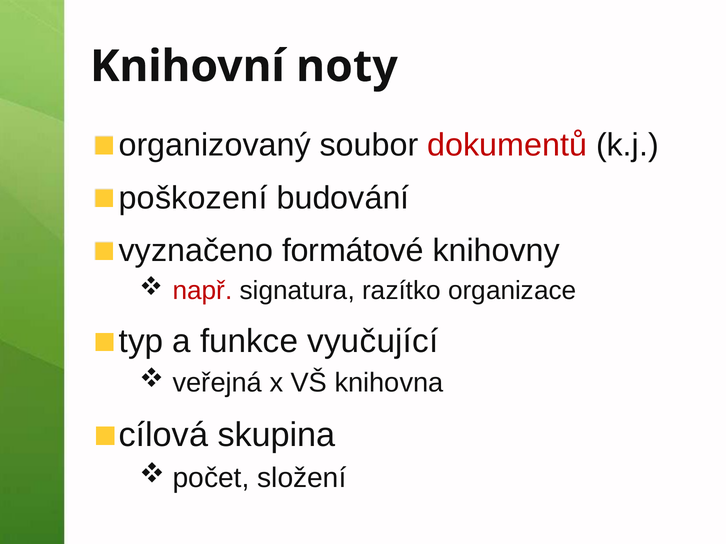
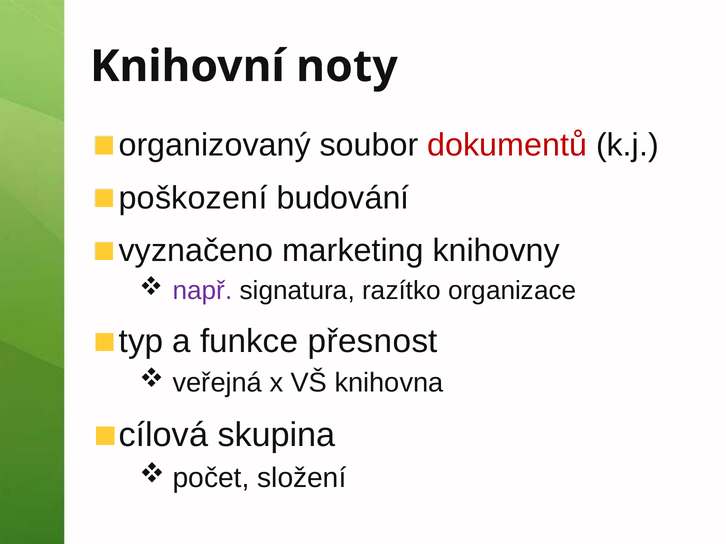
formátové: formátové -> marketing (353, 251)
např colour: red -> purple (203, 291)
vyučující: vyučující -> přesnost (373, 342)
